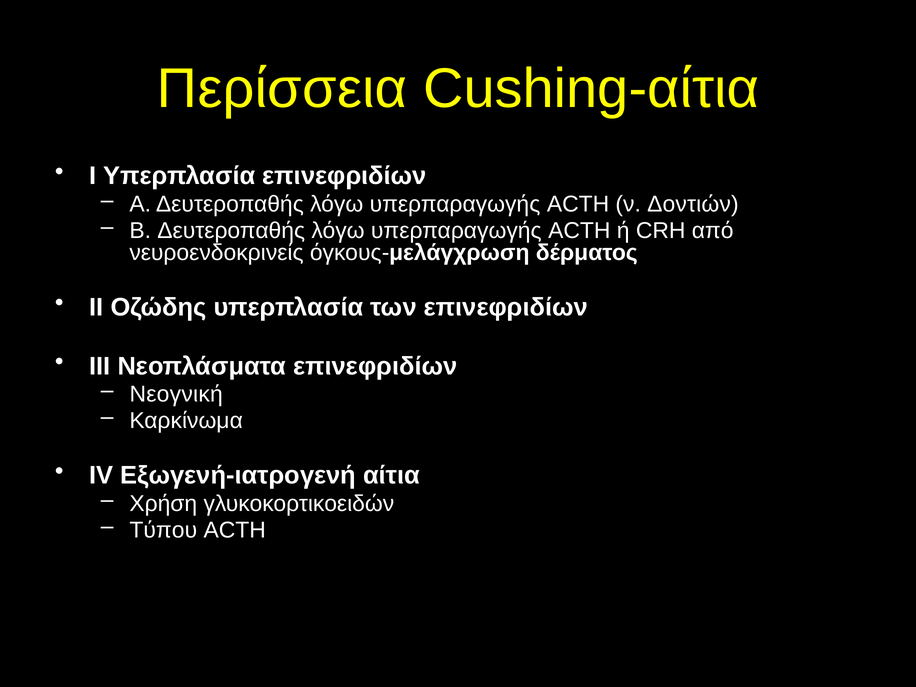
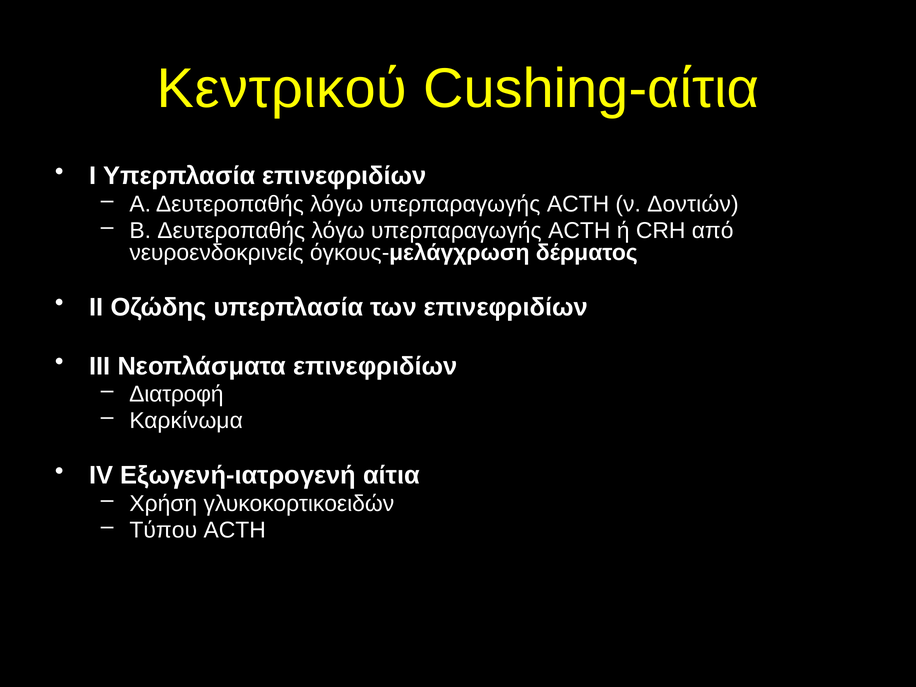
Περίσσεια: Περίσσεια -> Κεντρικού (282, 89)
Νεογνική: Νεογνική -> Διατροφή (176, 394)
